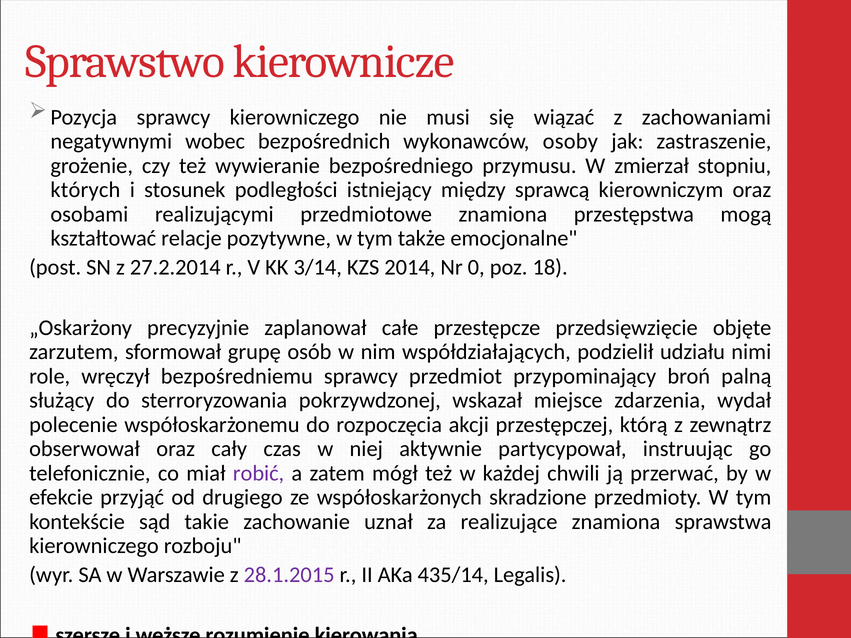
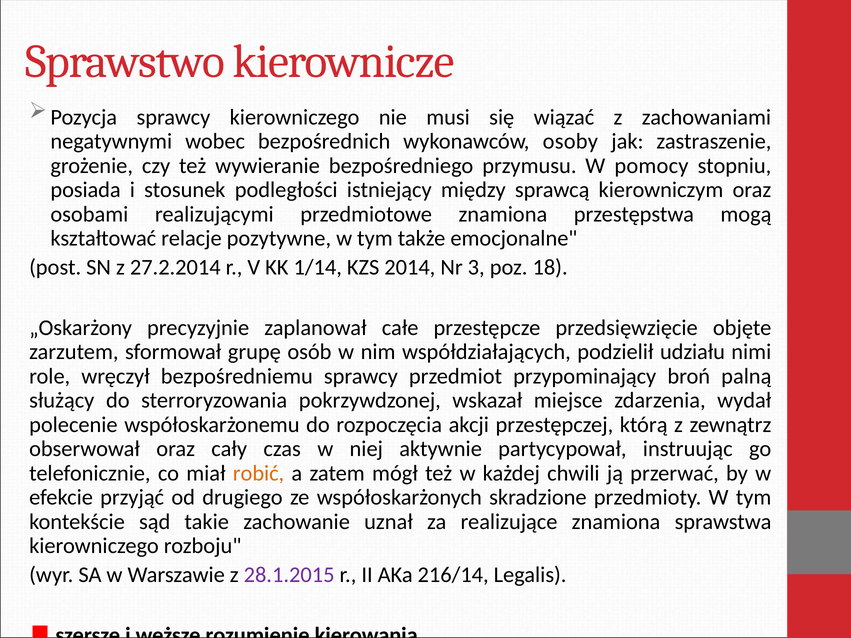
zmierzał: zmierzał -> pomocy (651, 166)
których: których -> posiada (86, 190)
3/14: 3/14 -> 1/14 (318, 267)
0: 0 -> 3 (476, 267)
robić colour: purple -> orange (259, 474)
435/14: 435/14 -> 216/14 (453, 575)
